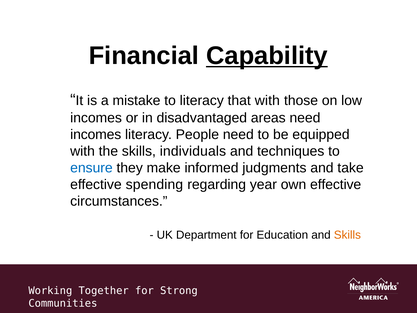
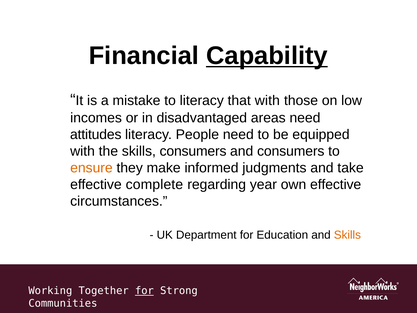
incomes: incomes -> attitudes (96, 134)
skills individuals: individuals -> consumers (193, 151)
and techniques: techniques -> consumers (291, 151)
ensure colour: blue -> orange (91, 168)
spending: spending -> complete (154, 184)
for underline: none -> present (144, 290)
